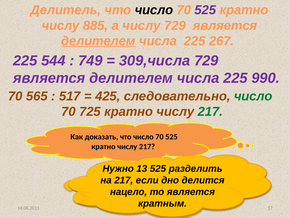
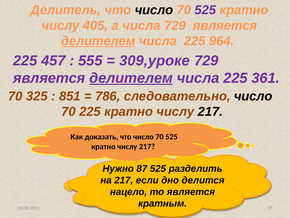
885: 885 -> 405 (95, 26)
а числу: числу -> числа (141, 26)
267: 267 -> 964 (222, 41)
544: 544 -> 457 (53, 60)
749: 749 -> 555 (90, 60)
309,числа: 309,числа -> 309,уроке (155, 60)
делителем underline: none -> present (131, 78)
990: 990 -> 361 (266, 78)
565: 565 -> 325 (37, 96)
517: 517 -> 851 (70, 96)
425: 425 -> 786 (108, 96)
число colour: green -> black (253, 96)
70 725: 725 -> 225 (90, 111)
217 colour: green -> black (210, 111)
13: 13 -> 87 (142, 168)
